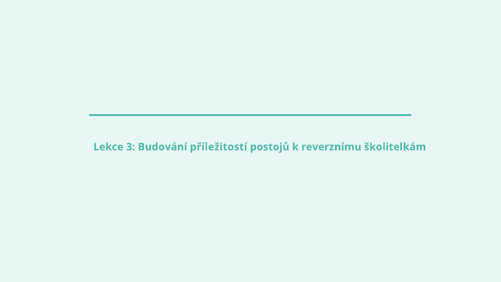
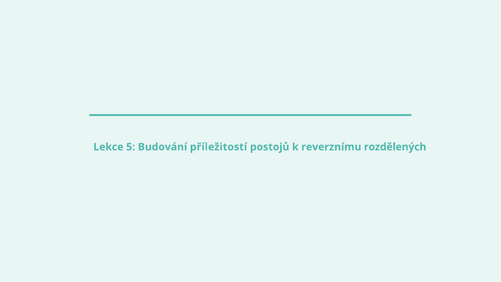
3: 3 -> 5 (131, 147)
školitelkám: školitelkám -> rozdělených (395, 147)
